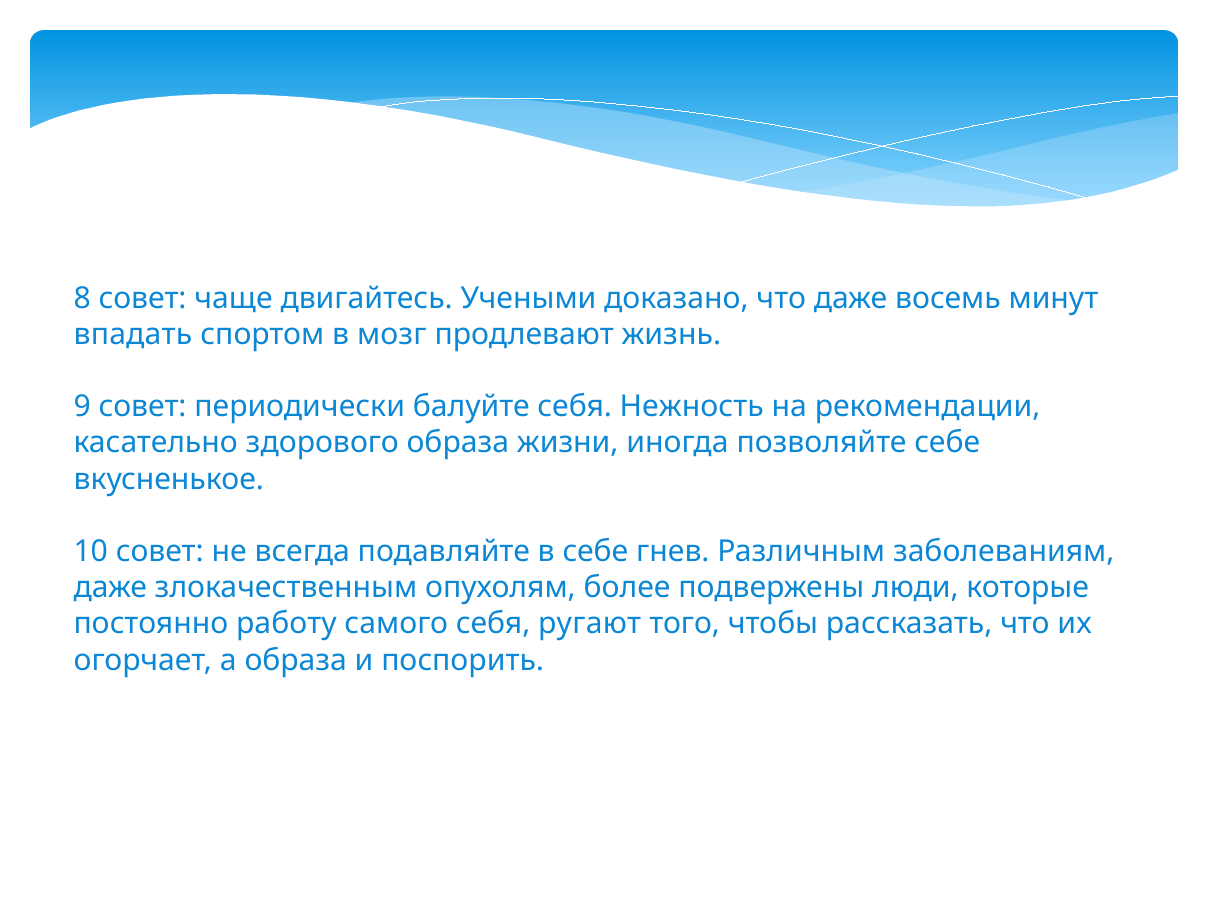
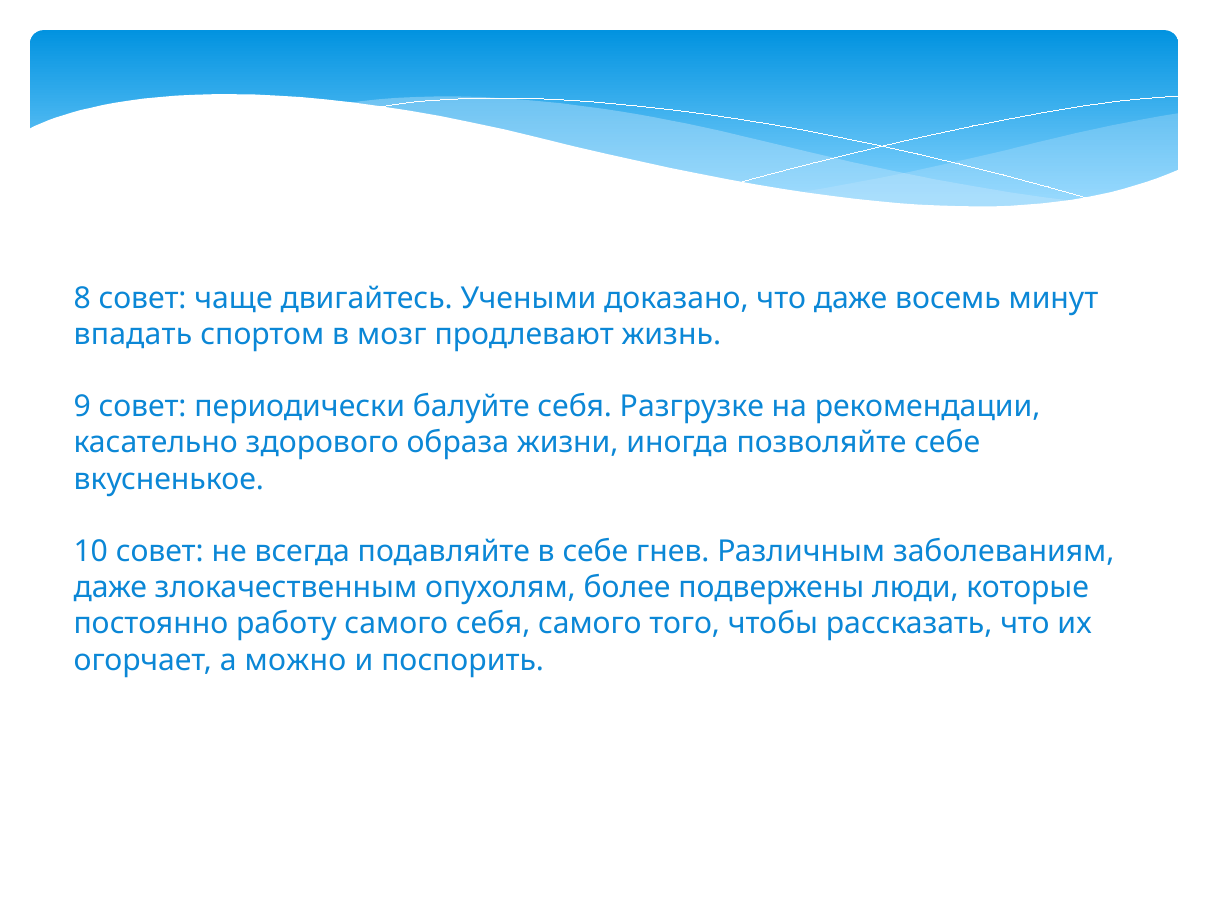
Нежность: Нежность -> Разгрузке (692, 407)
себя ругают: ругают -> самого (590, 624)
а образа: образа -> можно (296, 660)
